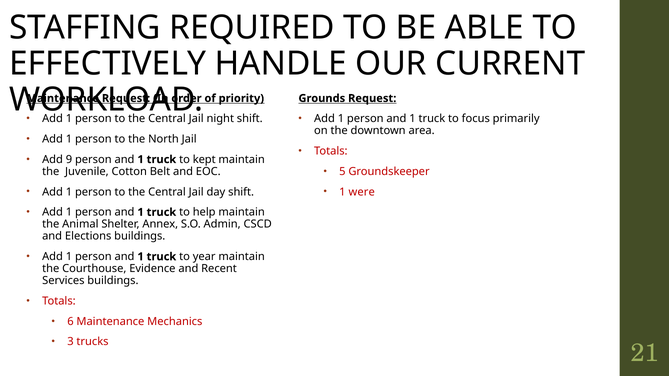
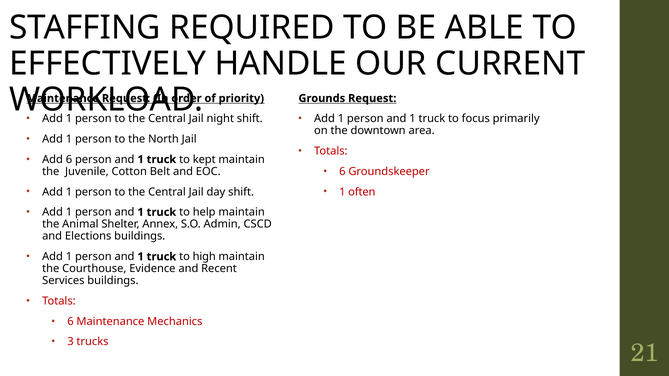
Add 9: 9 -> 6 (69, 160)
5: 5 -> 6 (342, 172)
were: were -> often (362, 192)
year: year -> high (204, 257)
